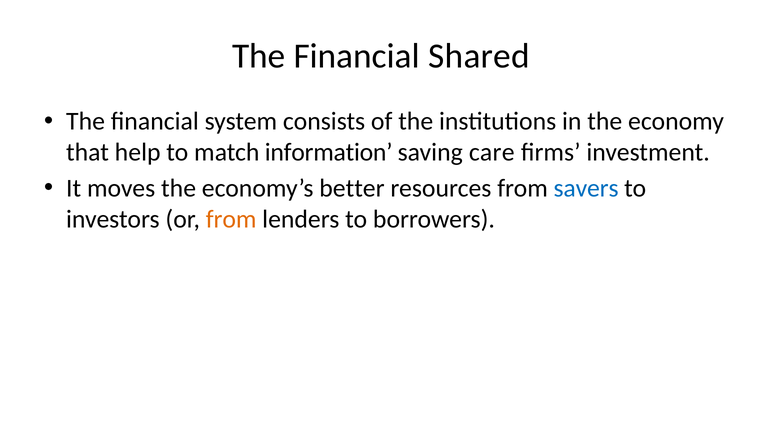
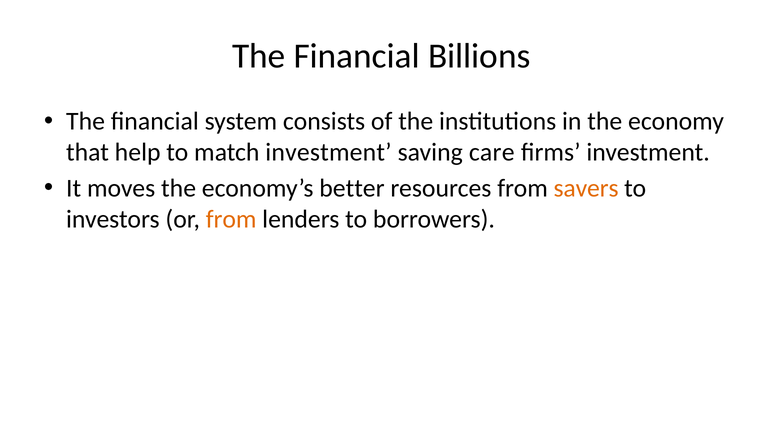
Shared: Shared -> Billions (479, 56)
match information: information -> investment (328, 152)
savers colour: blue -> orange (586, 188)
